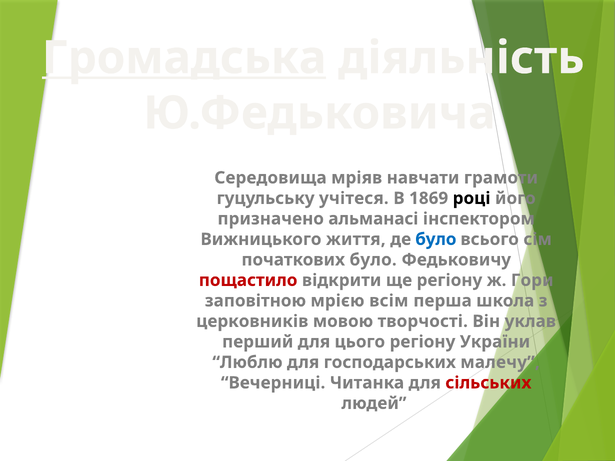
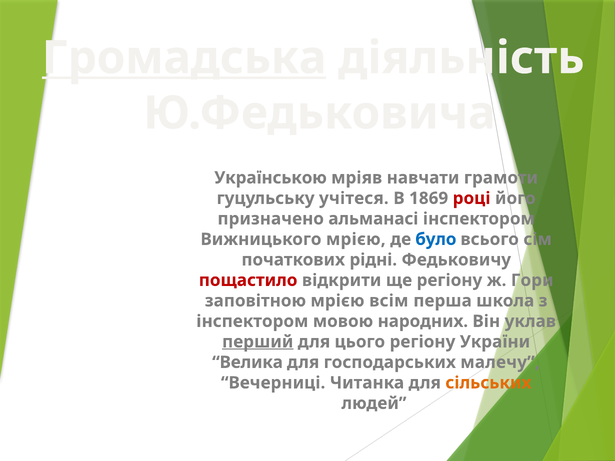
Середовища: Середовища -> Українською (271, 178)
році colour: black -> red (472, 198)
Вижницького життя: життя -> мрією (356, 239)
початкових було: було -> рідні (373, 260)
церковників: церковників -> інспектором (252, 321)
творчості: творчості -> народних (423, 321)
перший underline: none -> present (258, 342)
Люблю: Люблю -> Велика (248, 362)
сільських colour: red -> orange (488, 383)
